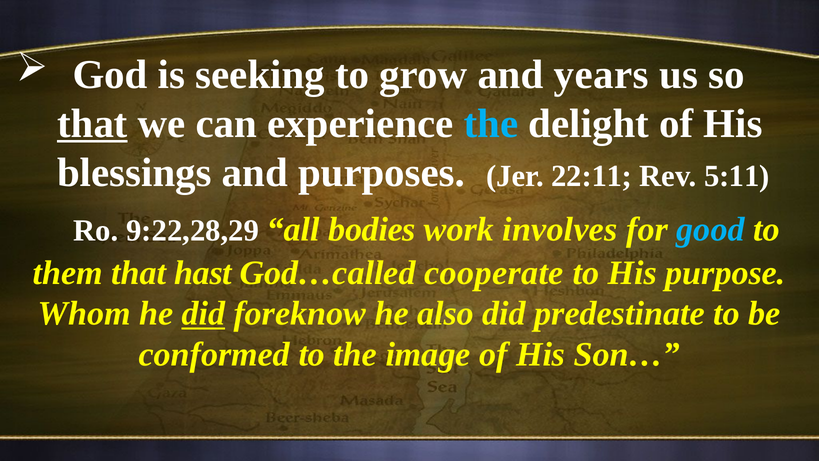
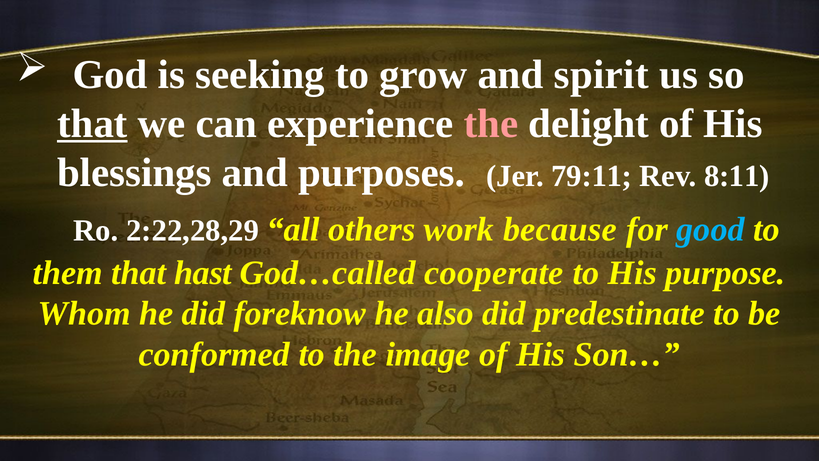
years: years -> spirit (601, 74)
the colour: light blue -> pink (491, 124)
22:11: 22:11 -> 79:11 (592, 176)
5:11: 5:11 -> 8:11 (737, 176)
9:22,28,29: 9:22,28,29 -> 2:22,28,29 (193, 230)
bodies: bodies -> others (372, 229)
involves: involves -> because (560, 229)
did underline: present -> none (203, 314)
